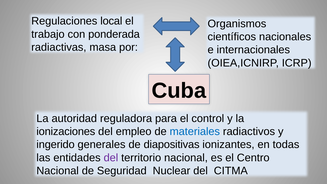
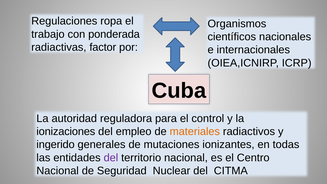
local: local -> ropa (111, 21)
masa: masa -> factor (103, 47)
materiales colour: blue -> orange (195, 131)
diapositivas: diapositivas -> mutaciones (172, 145)
